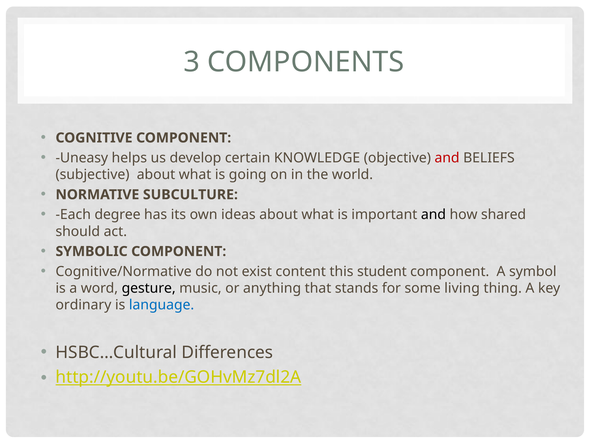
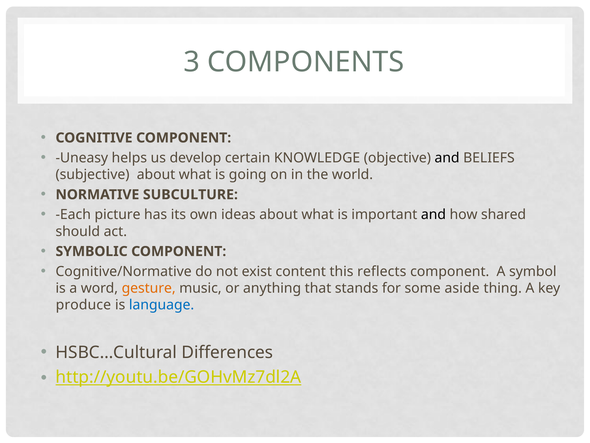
and colour: red -> black (447, 158)
degree: degree -> picture (118, 214)
student: student -> reflects (382, 271)
gesture colour: black -> orange (149, 288)
living: living -> aside (462, 288)
ordinary: ordinary -> produce (83, 305)
